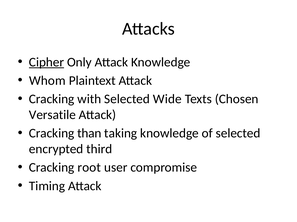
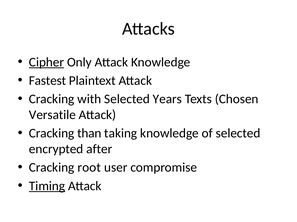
Whom: Whom -> Fastest (47, 81)
Wide: Wide -> Years (167, 99)
third: third -> after (99, 150)
Timing underline: none -> present (47, 187)
